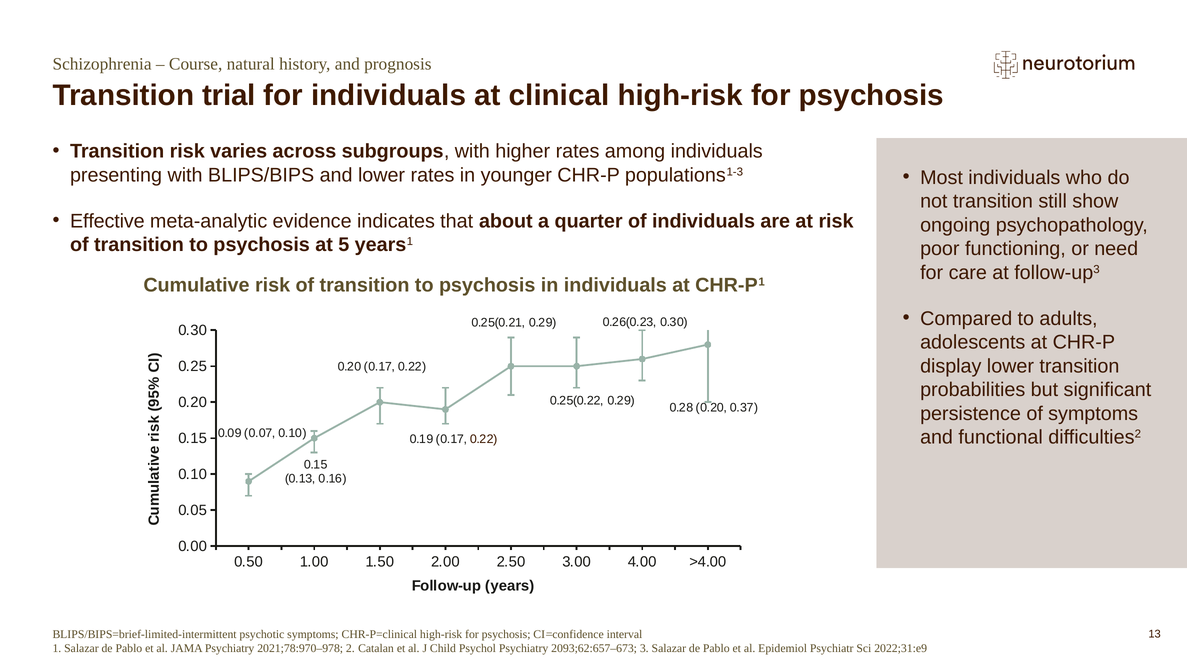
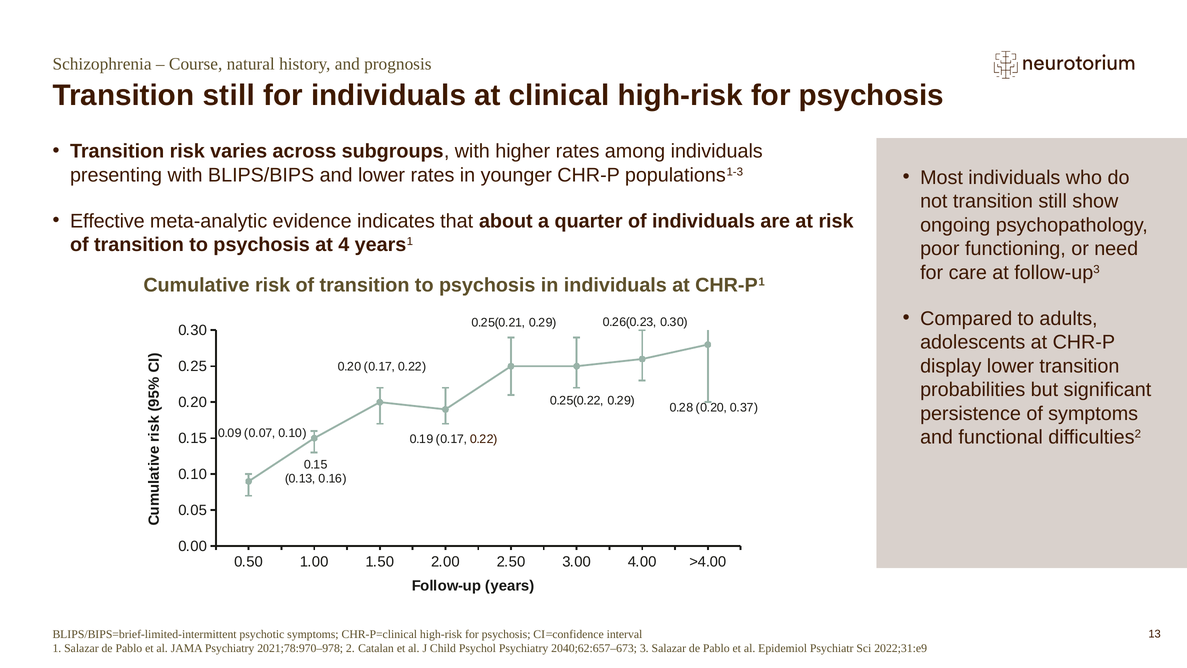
trial: trial -> still (229, 95)
at 5: 5 -> 4 (344, 245)
2093;62:657–673: 2093;62:657–673 -> 2040;62:657–673 (594, 648)
